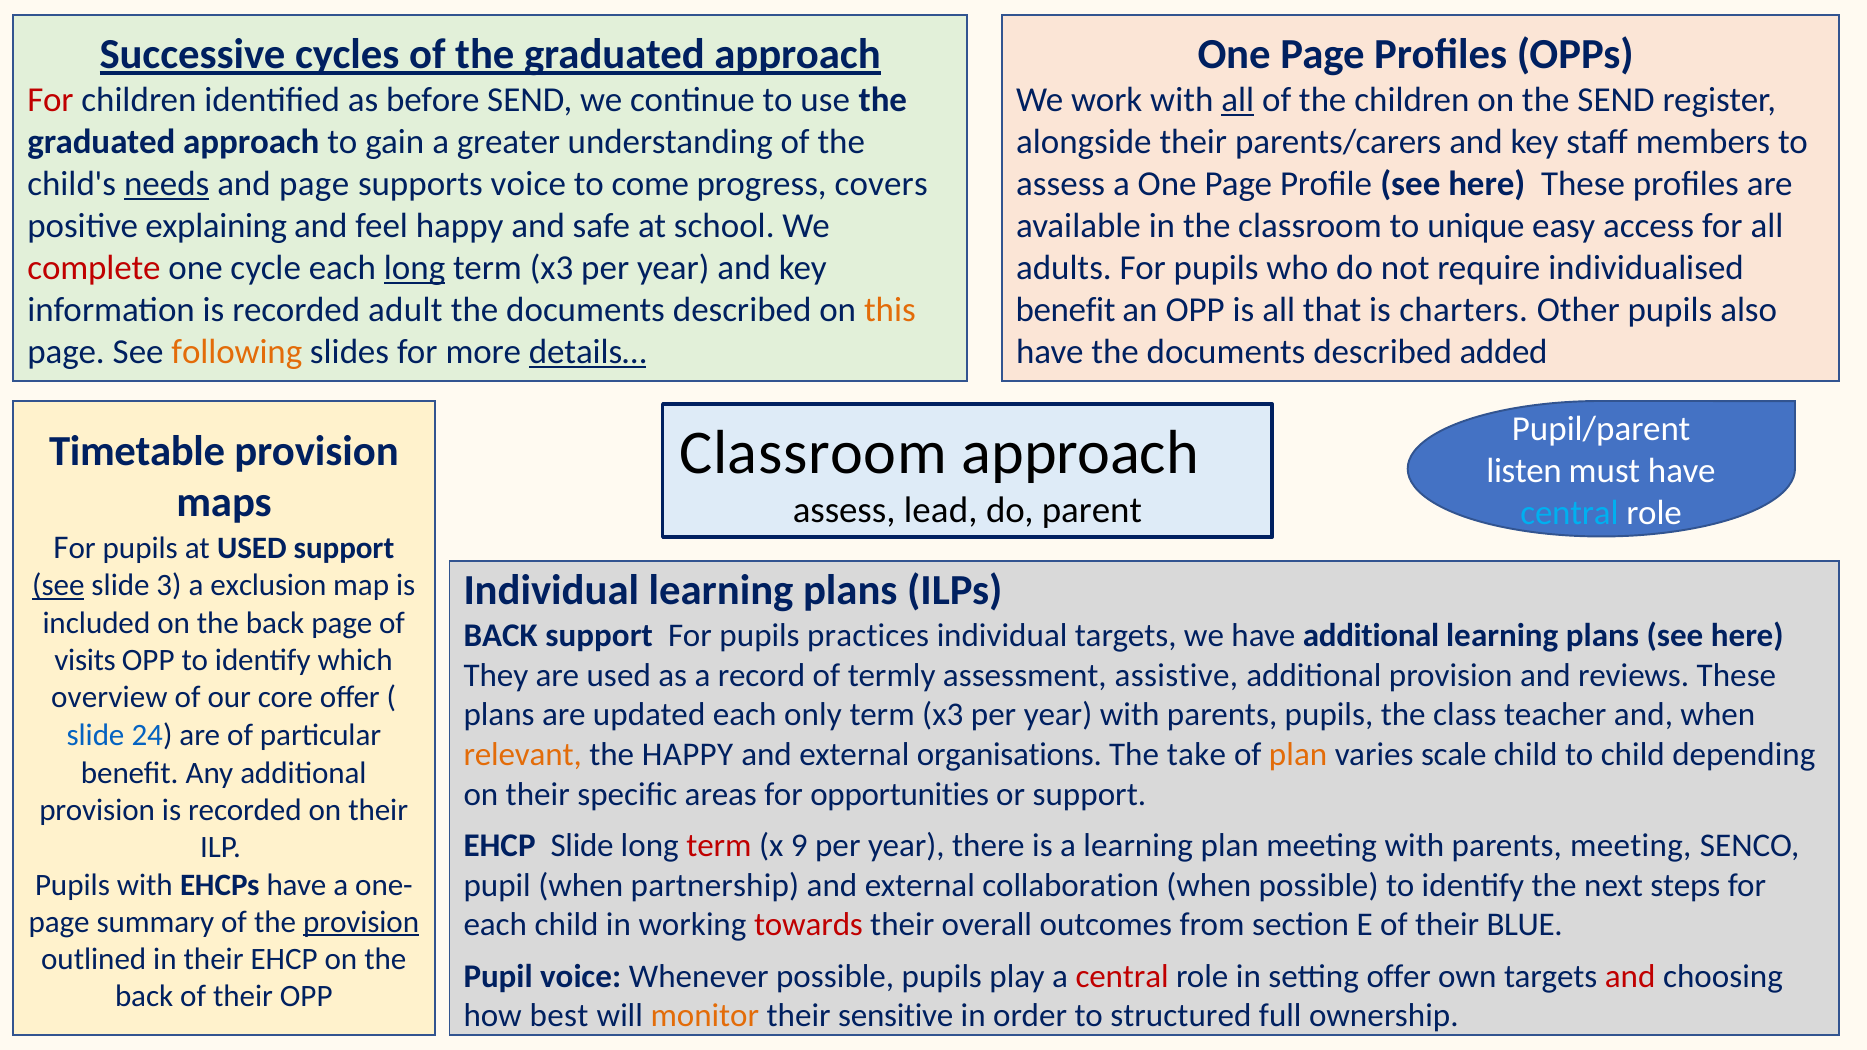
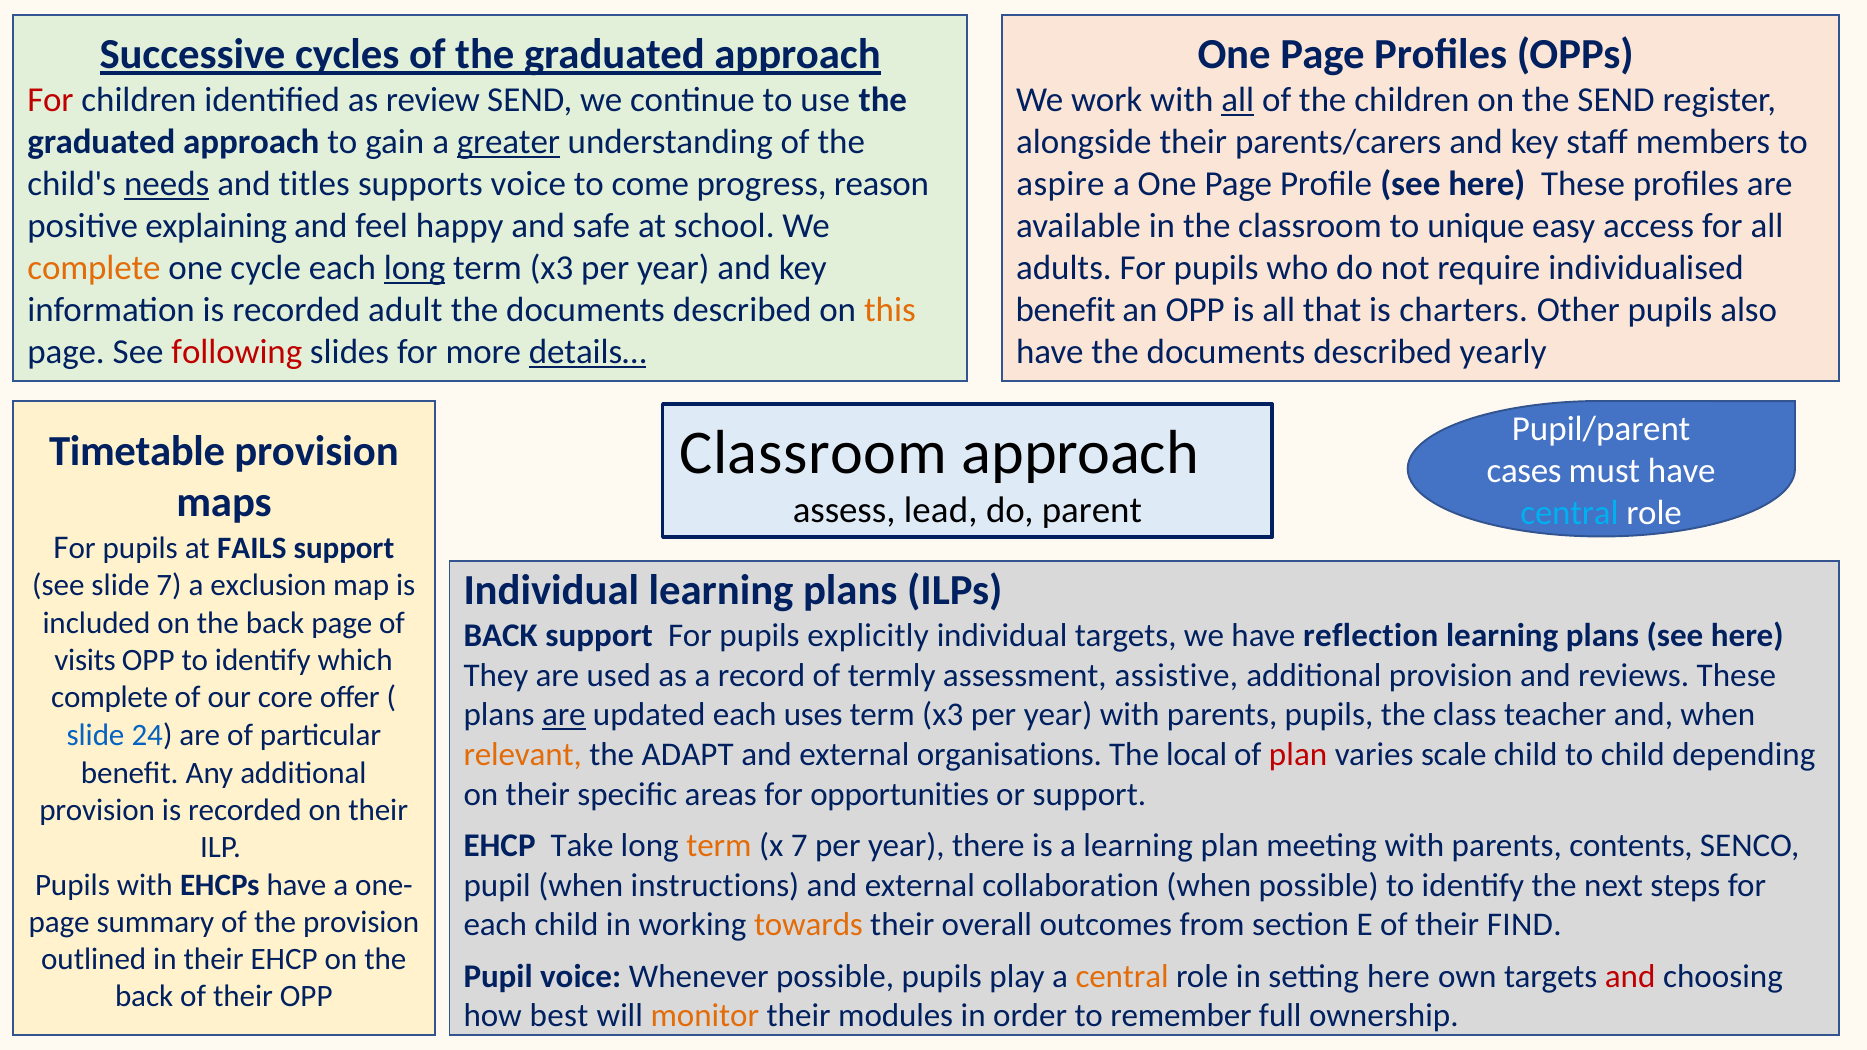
before: before -> review (433, 100)
greater underline: none -> present (508, 142)
and page: page -> titles (314, 184)
covers: covers -> reason (881, 184)
assess: assess -> aspire (1060, 184)
complete colour: red -> orange (94, 268)
following colour: orange -> red (237, 352)
added: added -> yearly (1503, 352)
listen: listen -> cases (1524, 471)
at USED: USED -> FAILS (252, 548)
see underline: present -> none (58, 586)
slide 3: 3 -> 7 (169, 586)
practices: practices -> explicitly (868, 636)
have additional: additional -> reflection (1371, 636)
overview: overview -> complete (110, 698)
are underline: none -> present (564, 715)
only: only -> uses (813, 715)
the HAPPY: HAPPY -> ADAPT (688, 755)
take: take -> local (1197, 755)
plan colour: orange -> red (1298, 755)
EHCP Slide: Slide -> Take (582, 846)
term colour: red -> orange (719, 846)
x 9: 9 -> 7 (799, 846)
parents meeting: meeting -> contents (1631, 846)
partnership: partnership -> instructions (715, 886)
provision underline: present -> none (361, 922)
towards colour: red -> orange (808, 925)
BLUE: BLUE -> FIND (1524, 925)
central colour: red -> orange (1122, 977)
setting offer: offer -> here (1398, 977)
sensitive: sensitive -> modules (896, 1016)
structured: structured -> remember (1181, 1016)
